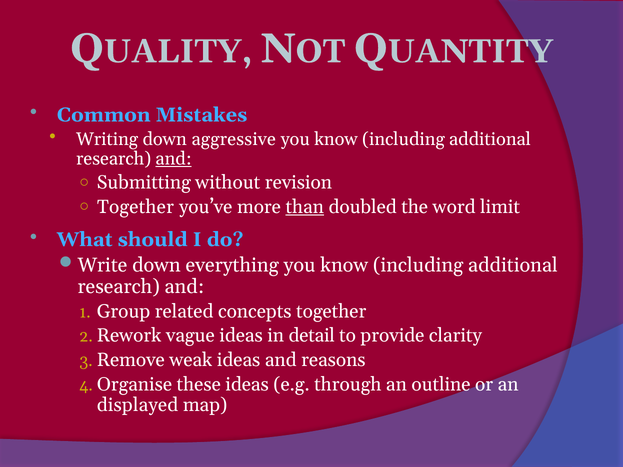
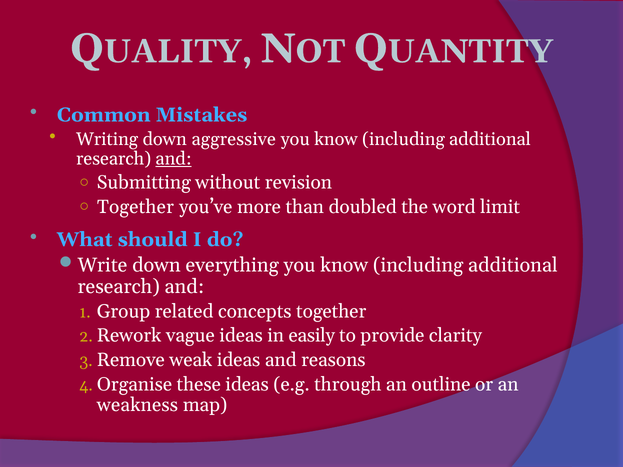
than underline: present -> none (305, 207)
detail: detail -> easily (312, 336)
displayed: displayed -> weakness (137, 405)
